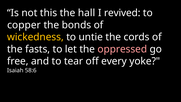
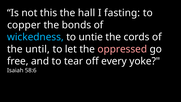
revived: revived -> fasting (122, 13)
wickedness colour: yellow -> light blue (35, 37)
fasts: fasts -> until (38, 49)
